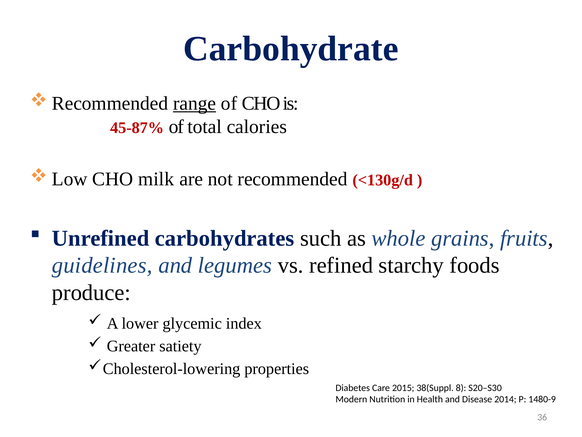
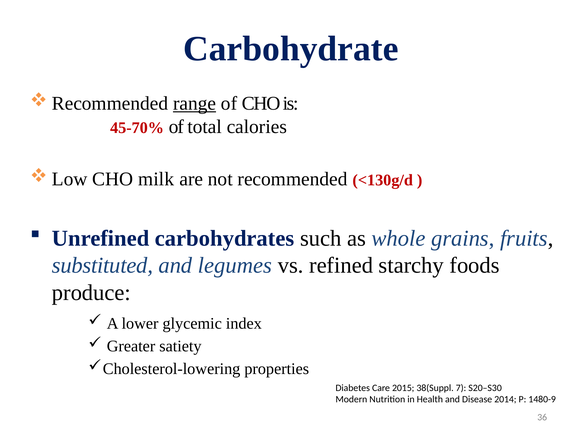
45-87%: 45-87% -> 45-70% (137, 128)
guidelines: guidelines -> substituted (102, 265)
8: 8 -> 7 (461, 387)
